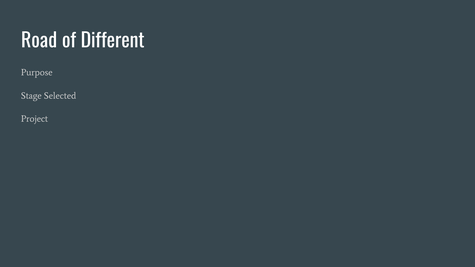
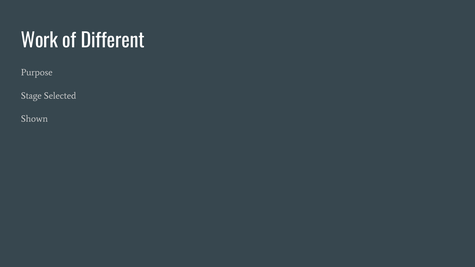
Road: Road -> Work (39, 41)
Project: Project -> Shown (34, 119)
